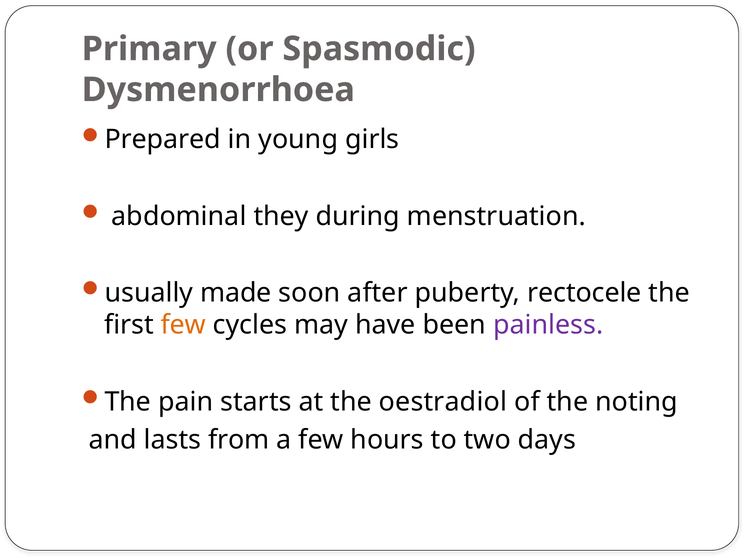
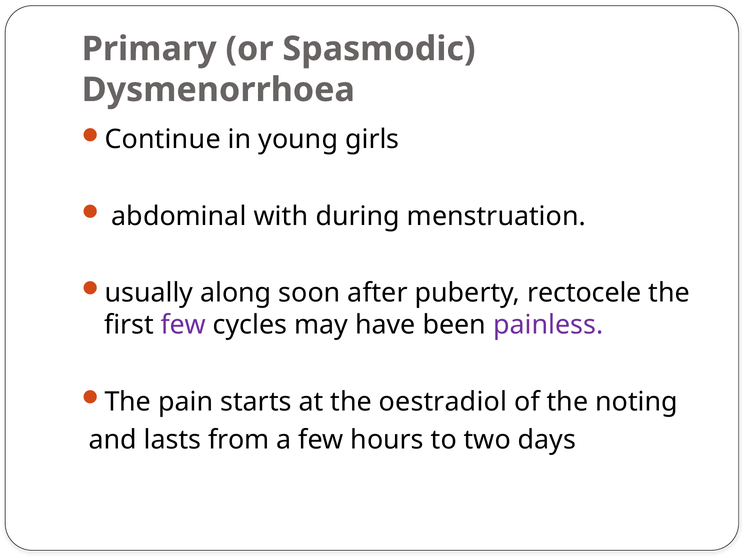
Prepared: Prepared -> Continue (163, 140)
they: they -> with (281, 216)
made: made -> along (236, 293)
few colour: orange -> purple (183, 325)
